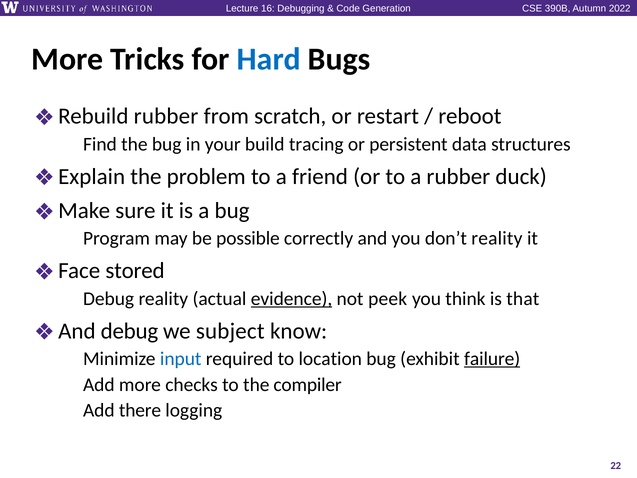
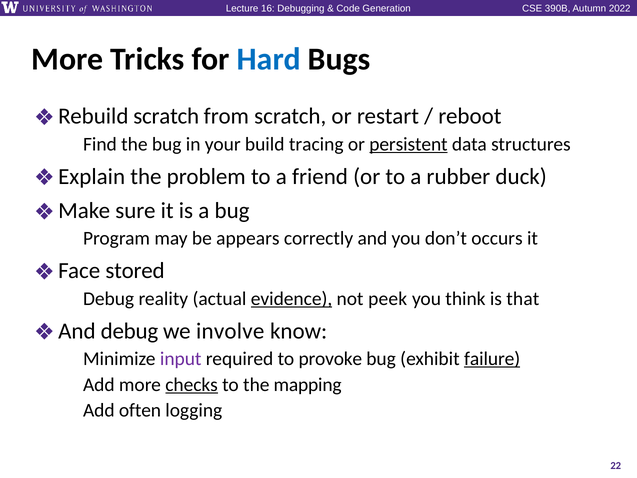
rubber: rubber -> scratch (166, 116)
persistent underline: none -> present (408, 144)
possible: possible -> appears (248, 238)
don’t reality: reality -> occurs (497, 238)
subject: subject -> involve (230, 331)
input colour: blue -> purple (181, 359)
location: location -> provoke (330, 359)
checks underline: none -> present (192, 384)
compiler: compiler -> mapping (308, 384)
there: there -> often (140, 410)
